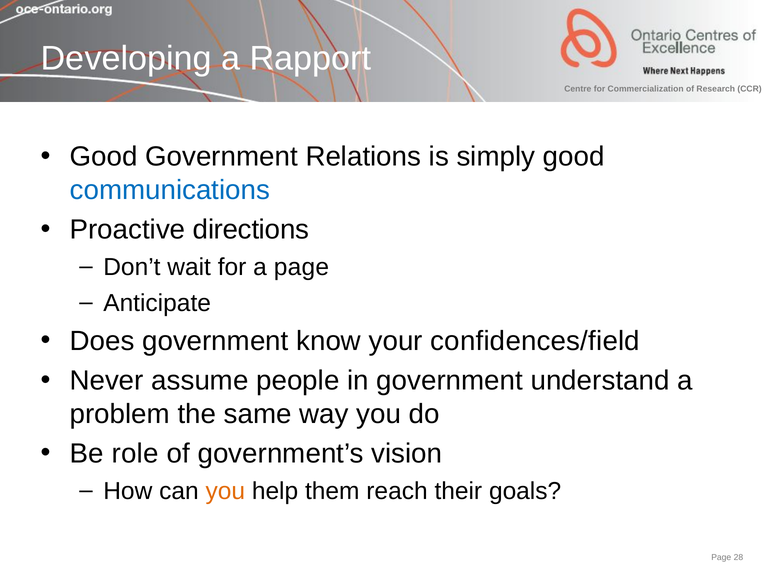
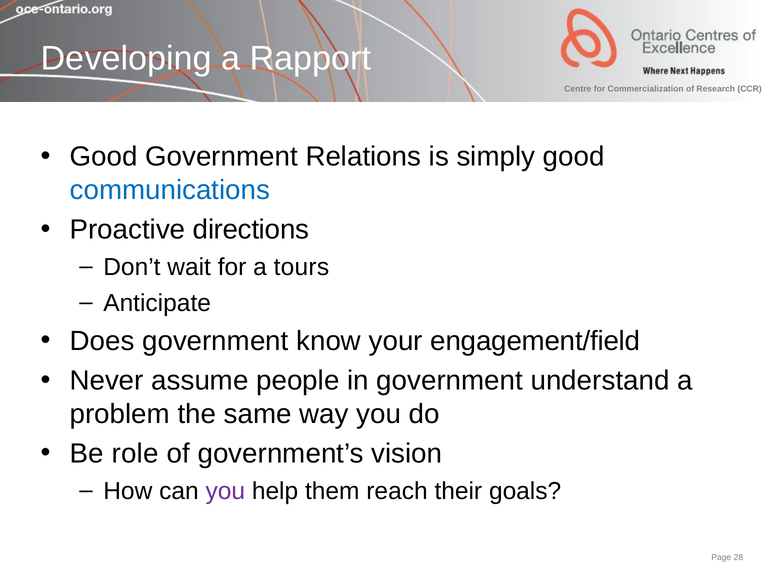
a page: page -> tours (301, 267)
confidences/field: confidences/field -> engagement/field (535, 341)
you colour: orange -> purple (225, 491)
